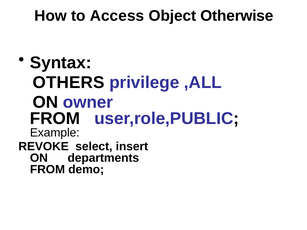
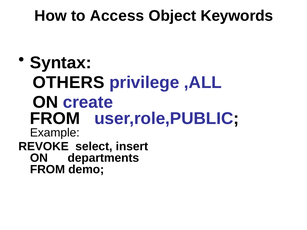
Otherwise: Otherwise -> Keywords (237, 16)
owner: owner -> create (88, 102)
